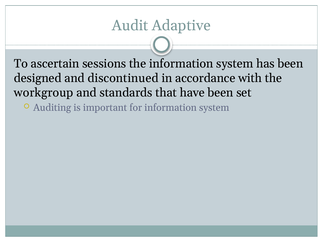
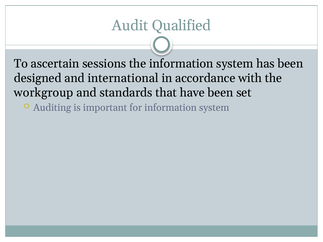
Adaptive: Adaptive -> Qualified (181, 25)
discontinued: discontinued -> international (123, 78)
